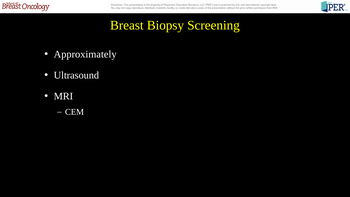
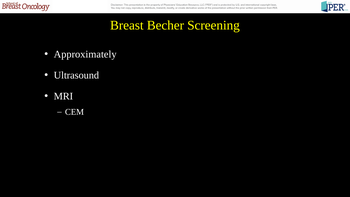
Biopsy: Biopsy -> Becher (165, 25)
